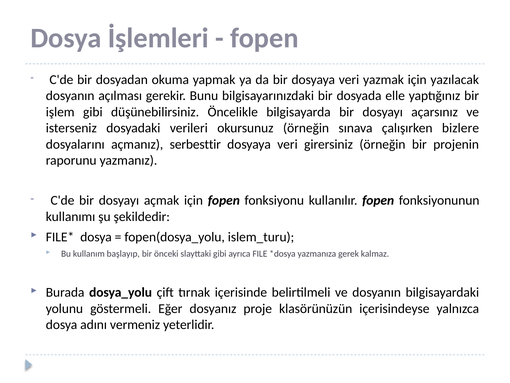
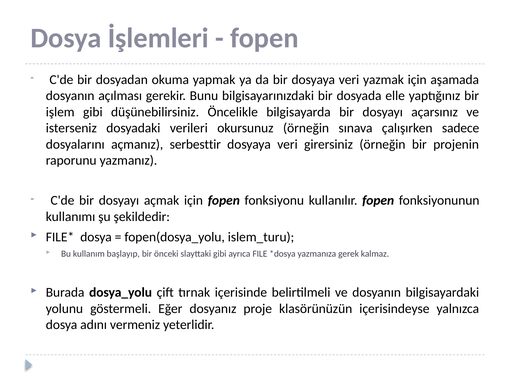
yazılacak: yazılacak -> aşamada (455, 80)
bizlere: bizlere -> sadece (461, 128)
